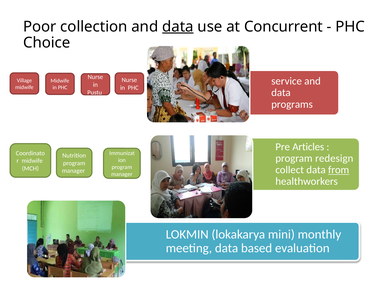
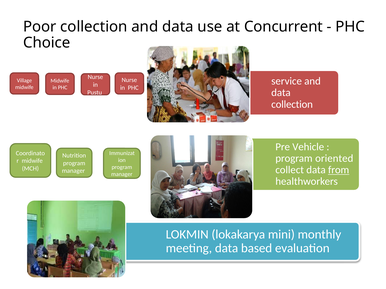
data underline: present -> none (178, 27)
programs: programs -> collection (292, 104)
Articles: Articles -> Vehicle (308, 147)
redesign: redesign -> oriented (334, 159)
